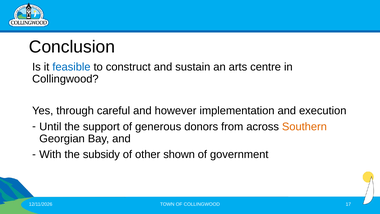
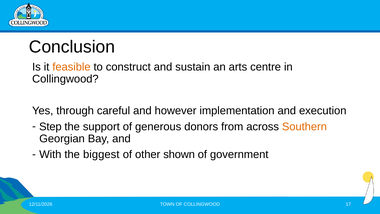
feasible colour: blue -> orange (71, 67)
Until: Until -> Step (50, 126)
subsidy: subsidy -> biggest (101, 154)
